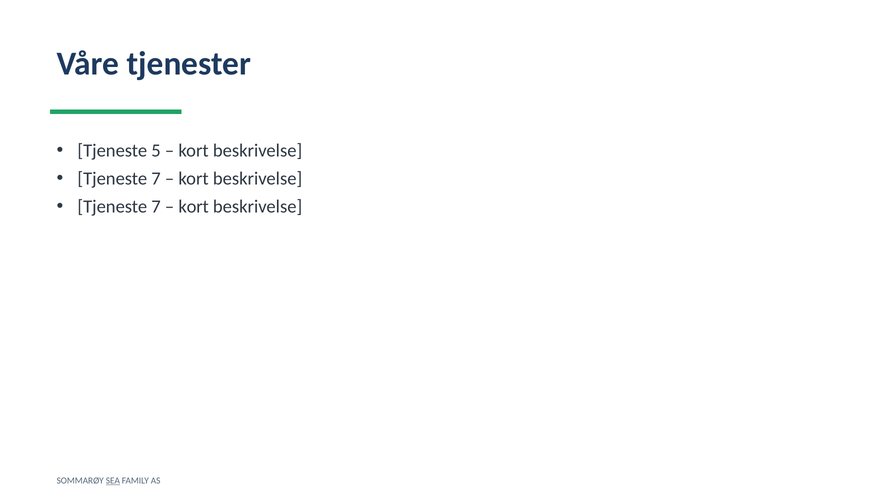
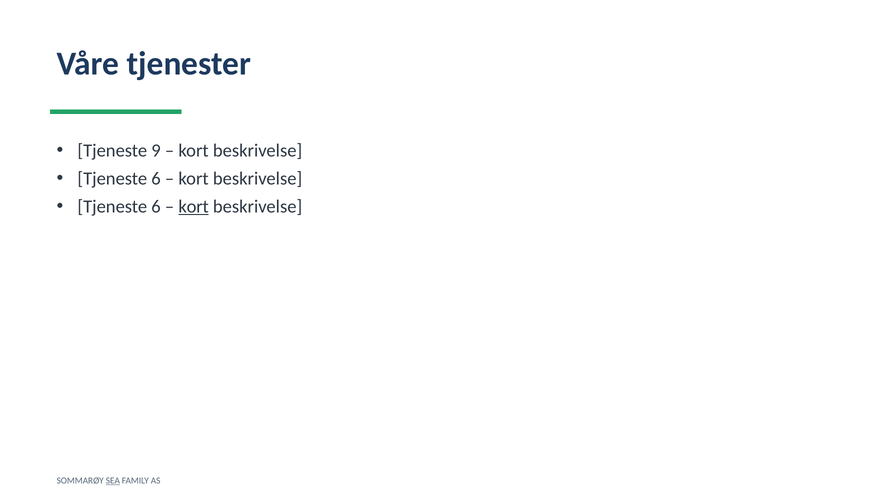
5: 5 -> 9 (156, 151)
7: 7 -> 6 (156, 179)
7: 7 -> 6 (156, 206)
kort underline: none -> present (194, 206)
